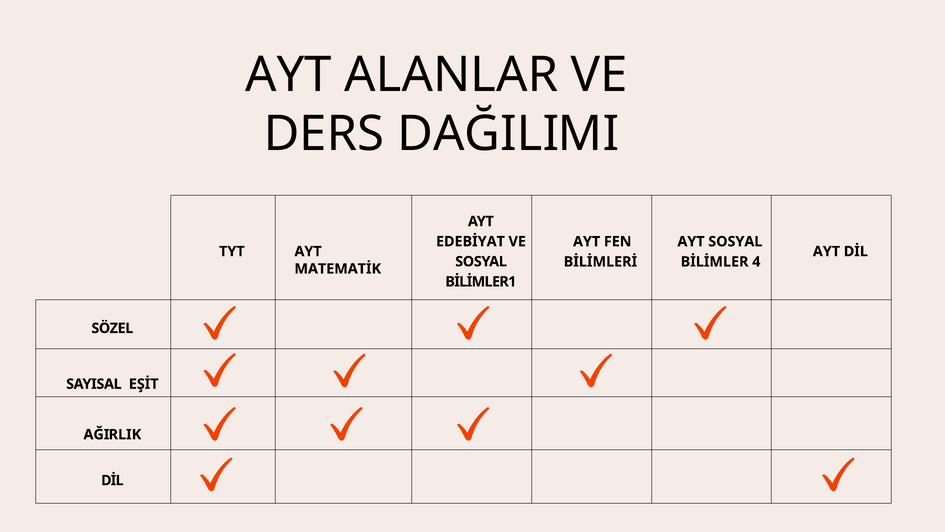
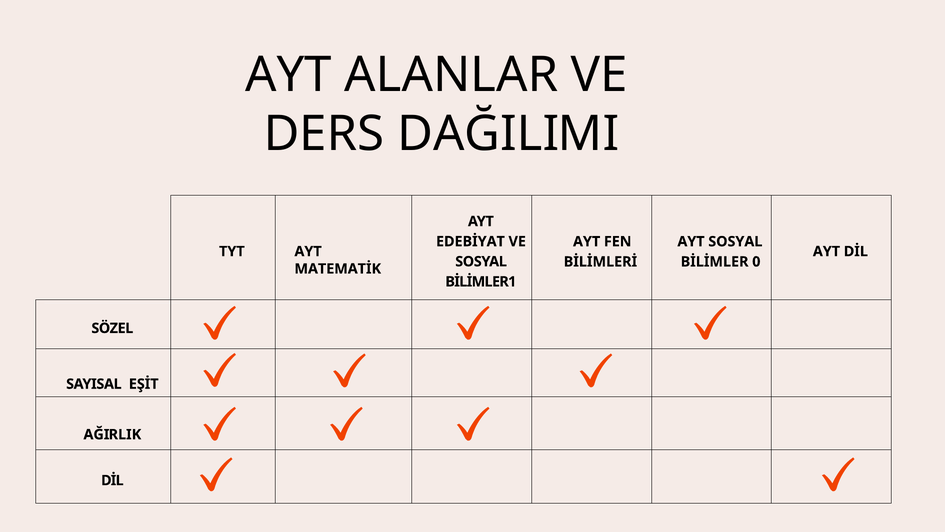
4: 4 -> 0 (756, 262)
